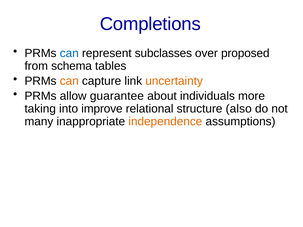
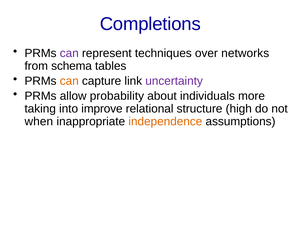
can colour: blue -> purple (69, 53)
subclasses: subclasses -> techniques (163, 53)
proposed: proposed -> networks (245, 53)
uncertainty colour: orange -> purple (174, 81)
guarantee: guarantee -> probability (117, 96)
also: also -> high (239, 109)
many: many -> when (39, 122)
